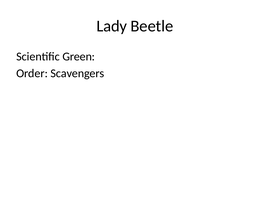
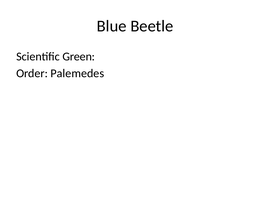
Lady: Lady -> Blue (112, 26)
Scavengers: Scavengers -> Palemedes (77, 73)
